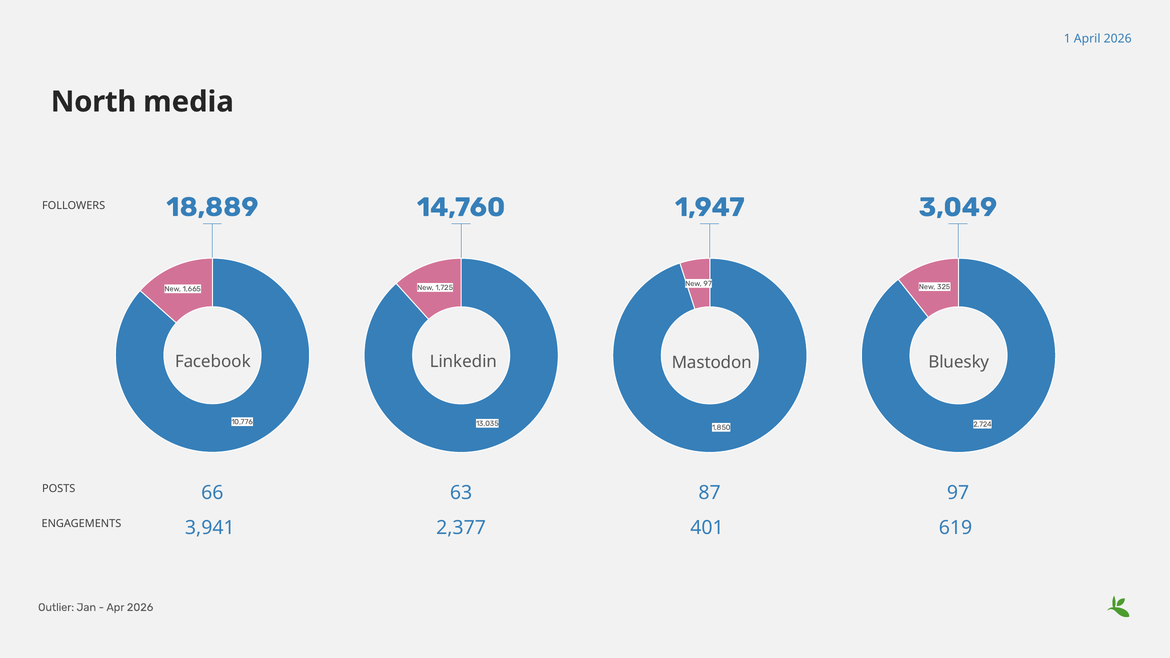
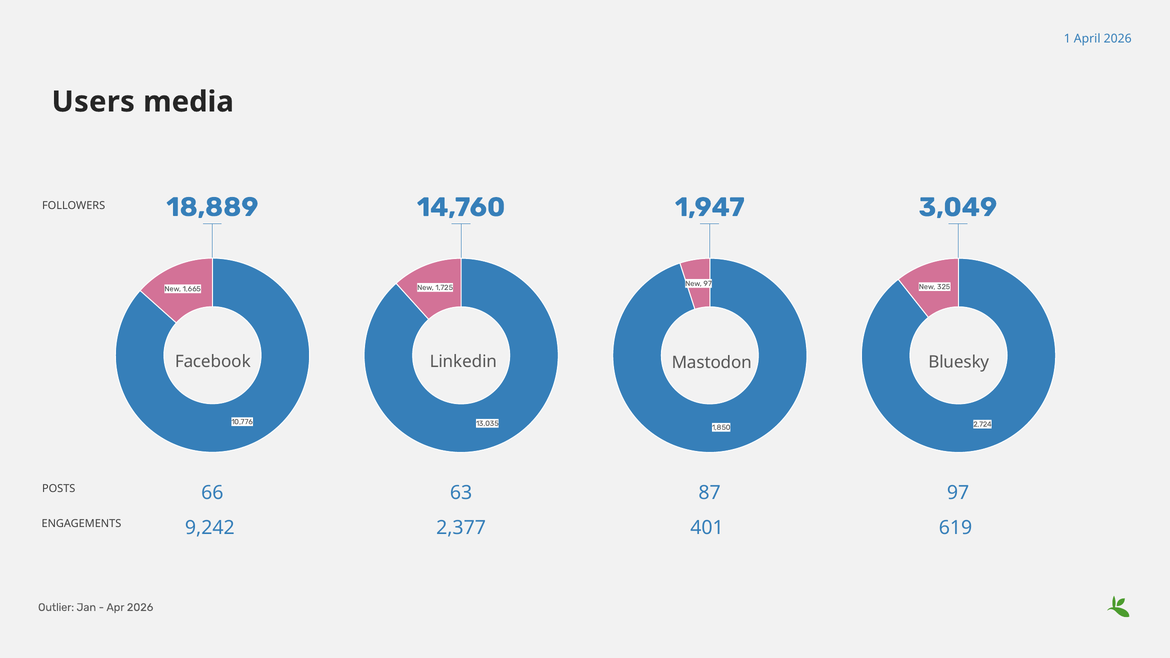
North: North -> Users (93, 102)
3,941: 3,941 -> 9,242 (210, 528)
